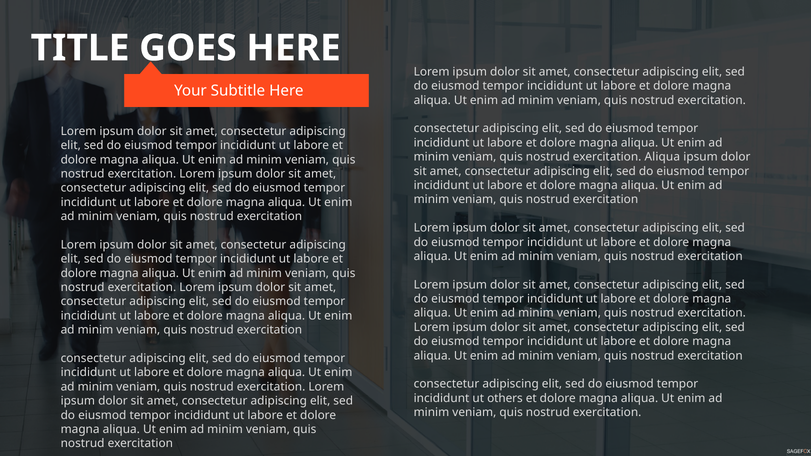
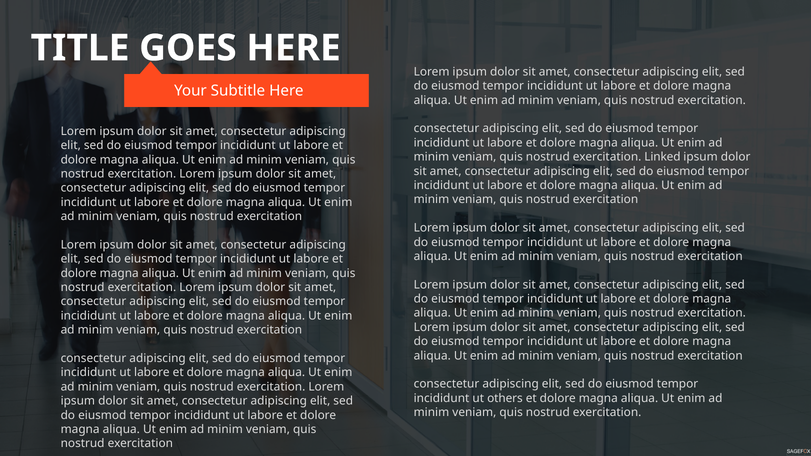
exercitation Aliqua: Aliqua -> Linked (662, 157)
